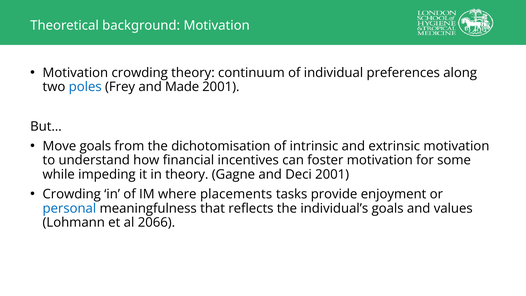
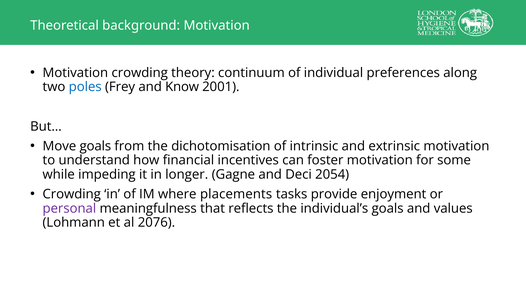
Made: Made -> Know (182, 87)
in theory: theory -> longer (187, 174)
Deci 2001: 2001 -> 2054 (332, 174)
personal colour: blue -> purple (69, 208)
2066: 2066 -> 2076 (156, 222)
